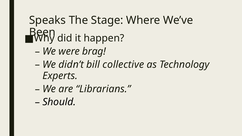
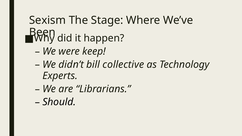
Speaks: Speaks -> Sexism (47, 20)
brag: brag -> keep (94, 51)
